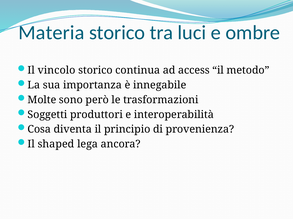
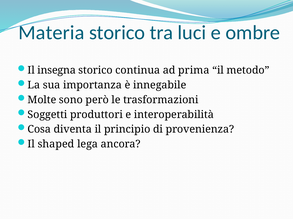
vincolo: vincolo -> insegna (57, 71)
access: access -> prima (194, 71)
